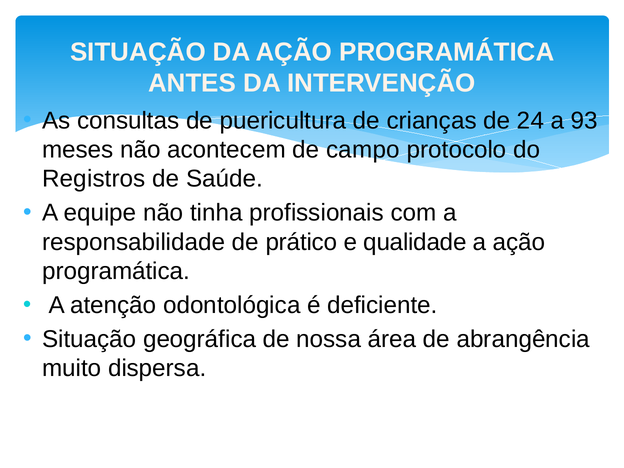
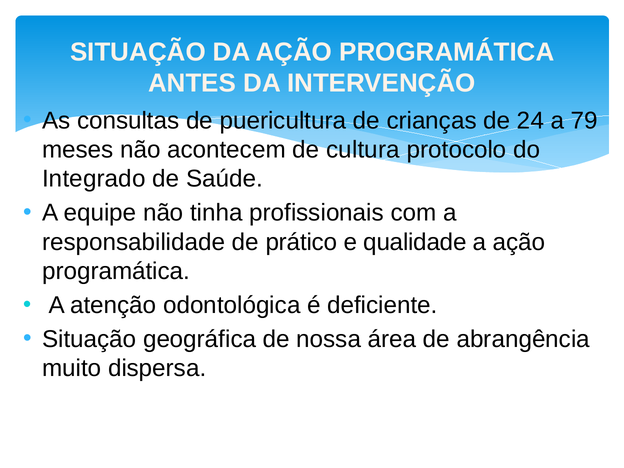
93: 93 -> 79 (584, 121)
campo: campo -> cultura (363, 150)
Registros: Registros -> Integrado (94, 179)
